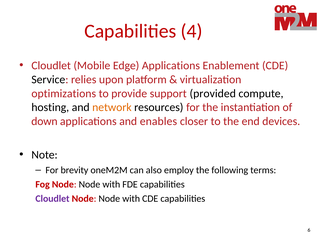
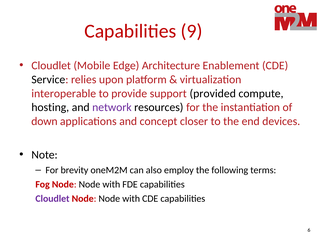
4: 4 -> 9 (192, 31)
Edge Applications: Applications -> Architecture (171, 66)
optimizations: optimizations -> interoperable (64, 94)
network colour: orange -> purple (112, 108)
enables: enables -> concept (159, 122)
